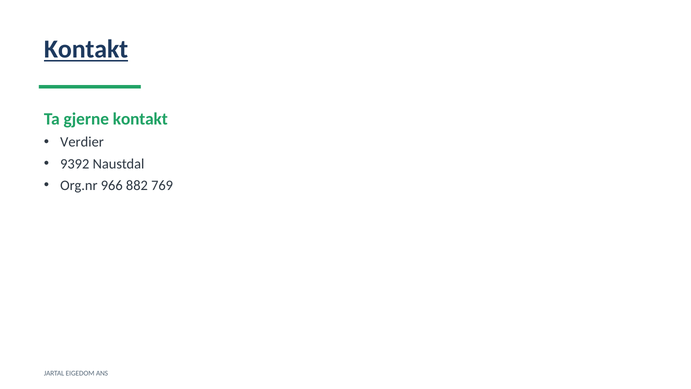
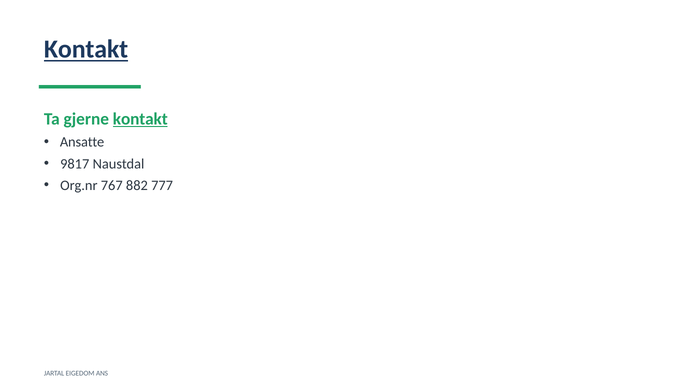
kontakt underline: none -> present (140, 119)
Verdier: Verdier -> Ansatte (82, 142)
9392: 9392 -> 9817 (75, 164)
966: 966 -> 767 (112, 185)
769: 769 -> 777 (162, 185)
